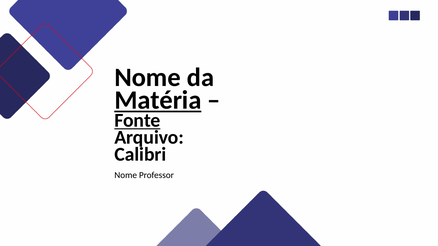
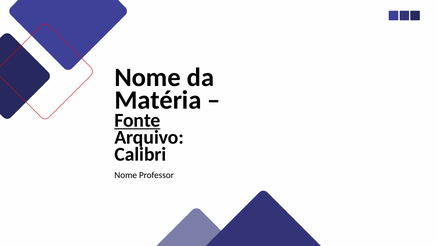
Matéria underline: present -> none (158, 100)
